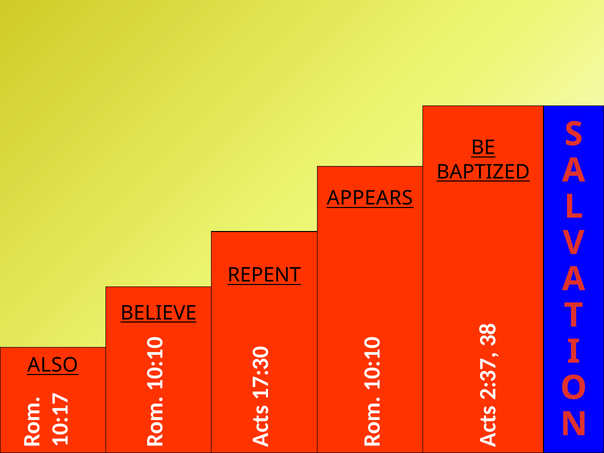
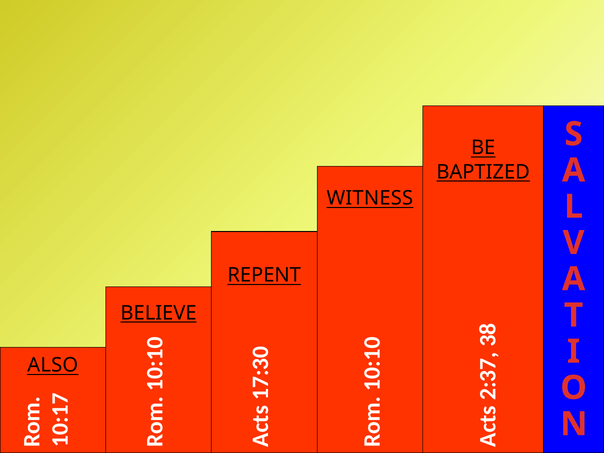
APPEARS: APPEARS -> WITNESS (370, 198)
